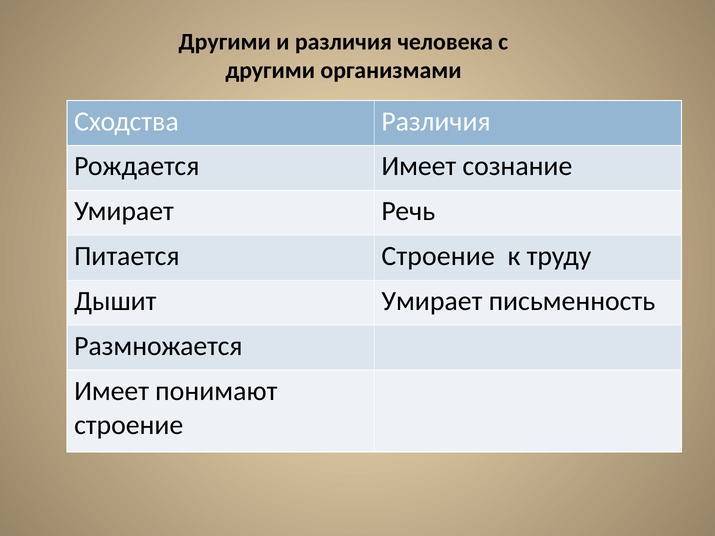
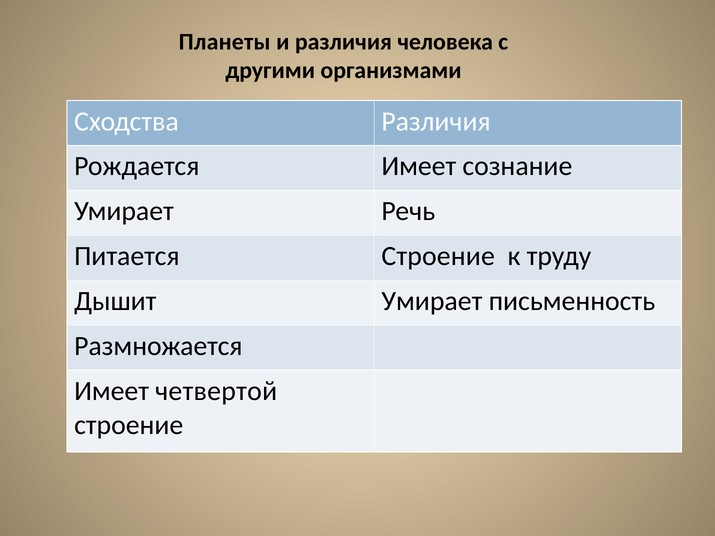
Другими: Другими -> Планеты (225, 42)
понимают: понимают -> четвертой (216, 391)
